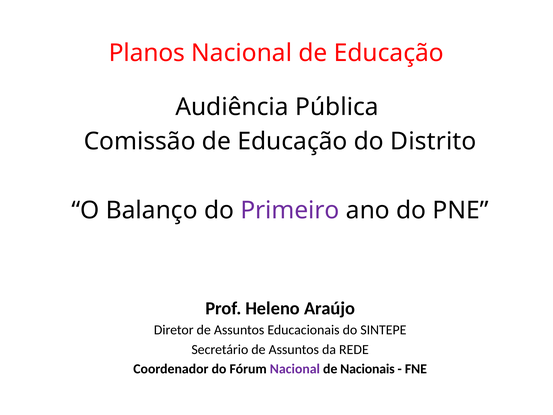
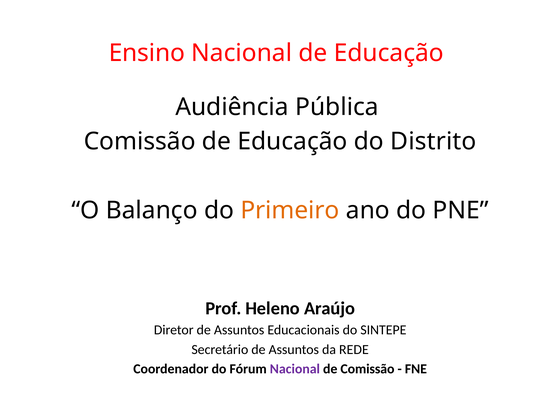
Planos: Planos -> Ensino (147, 53)
Primeiro colour: purple -> orange (290, 210)
de Nacionais: Nacionais -> Comissão (367, 369)
